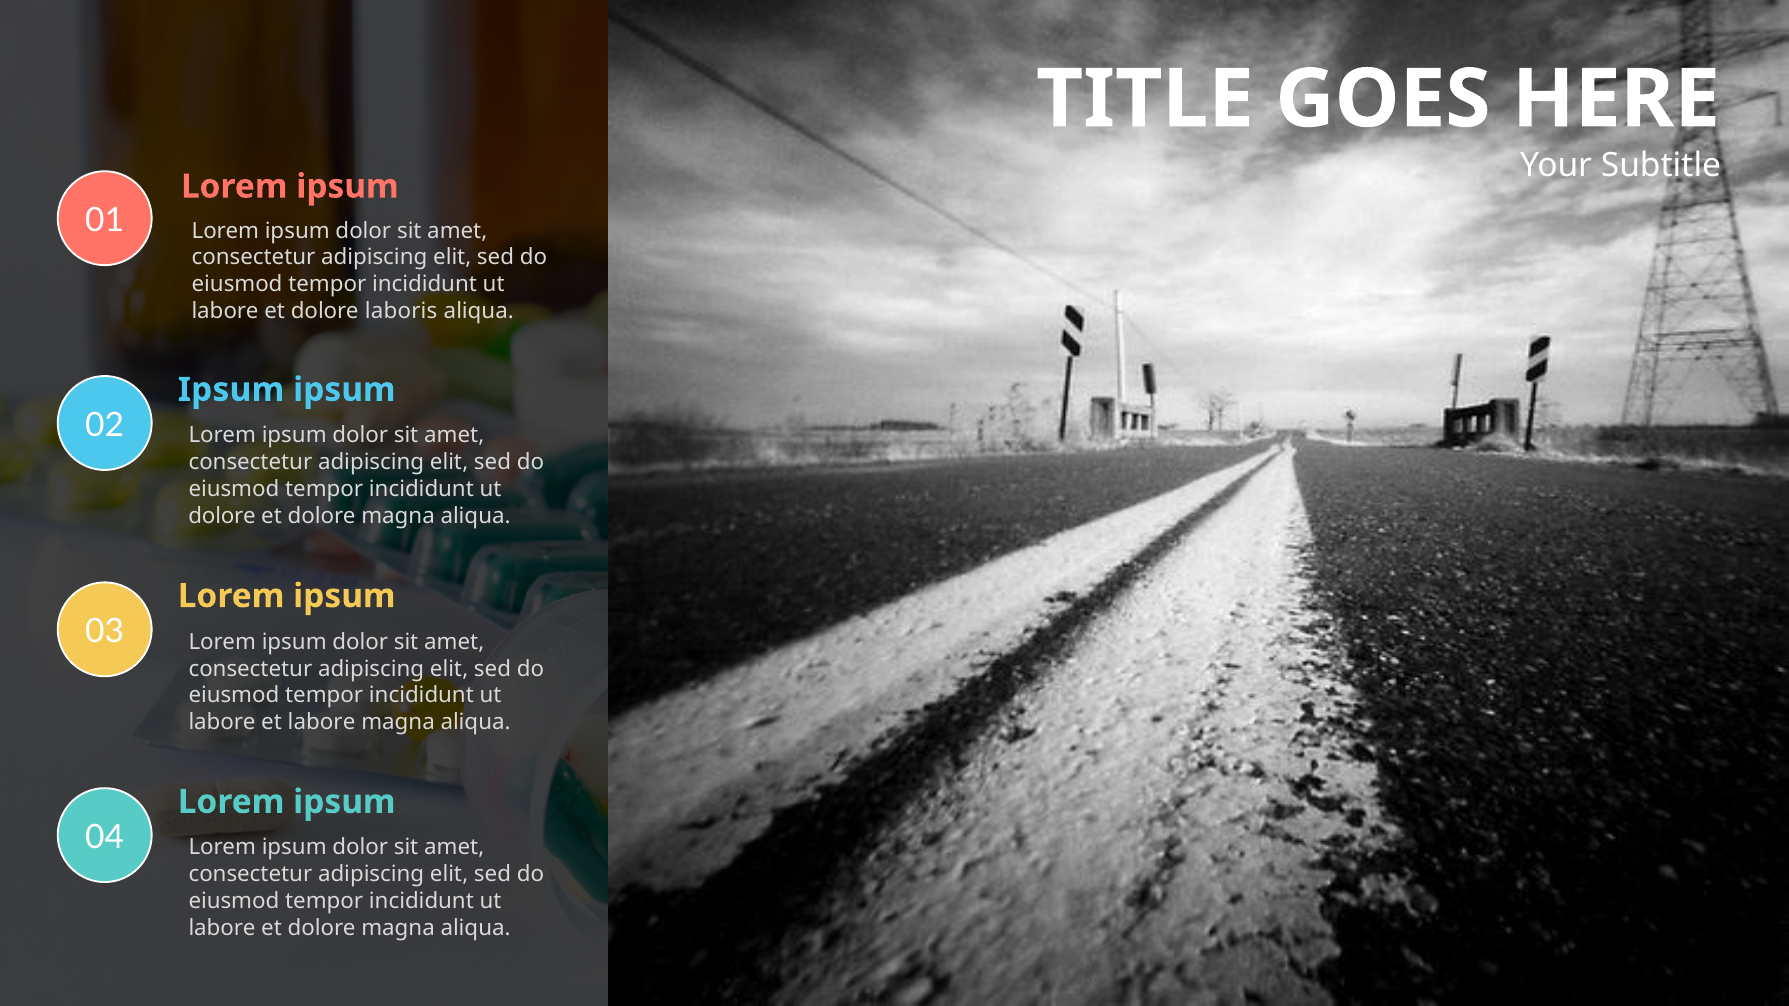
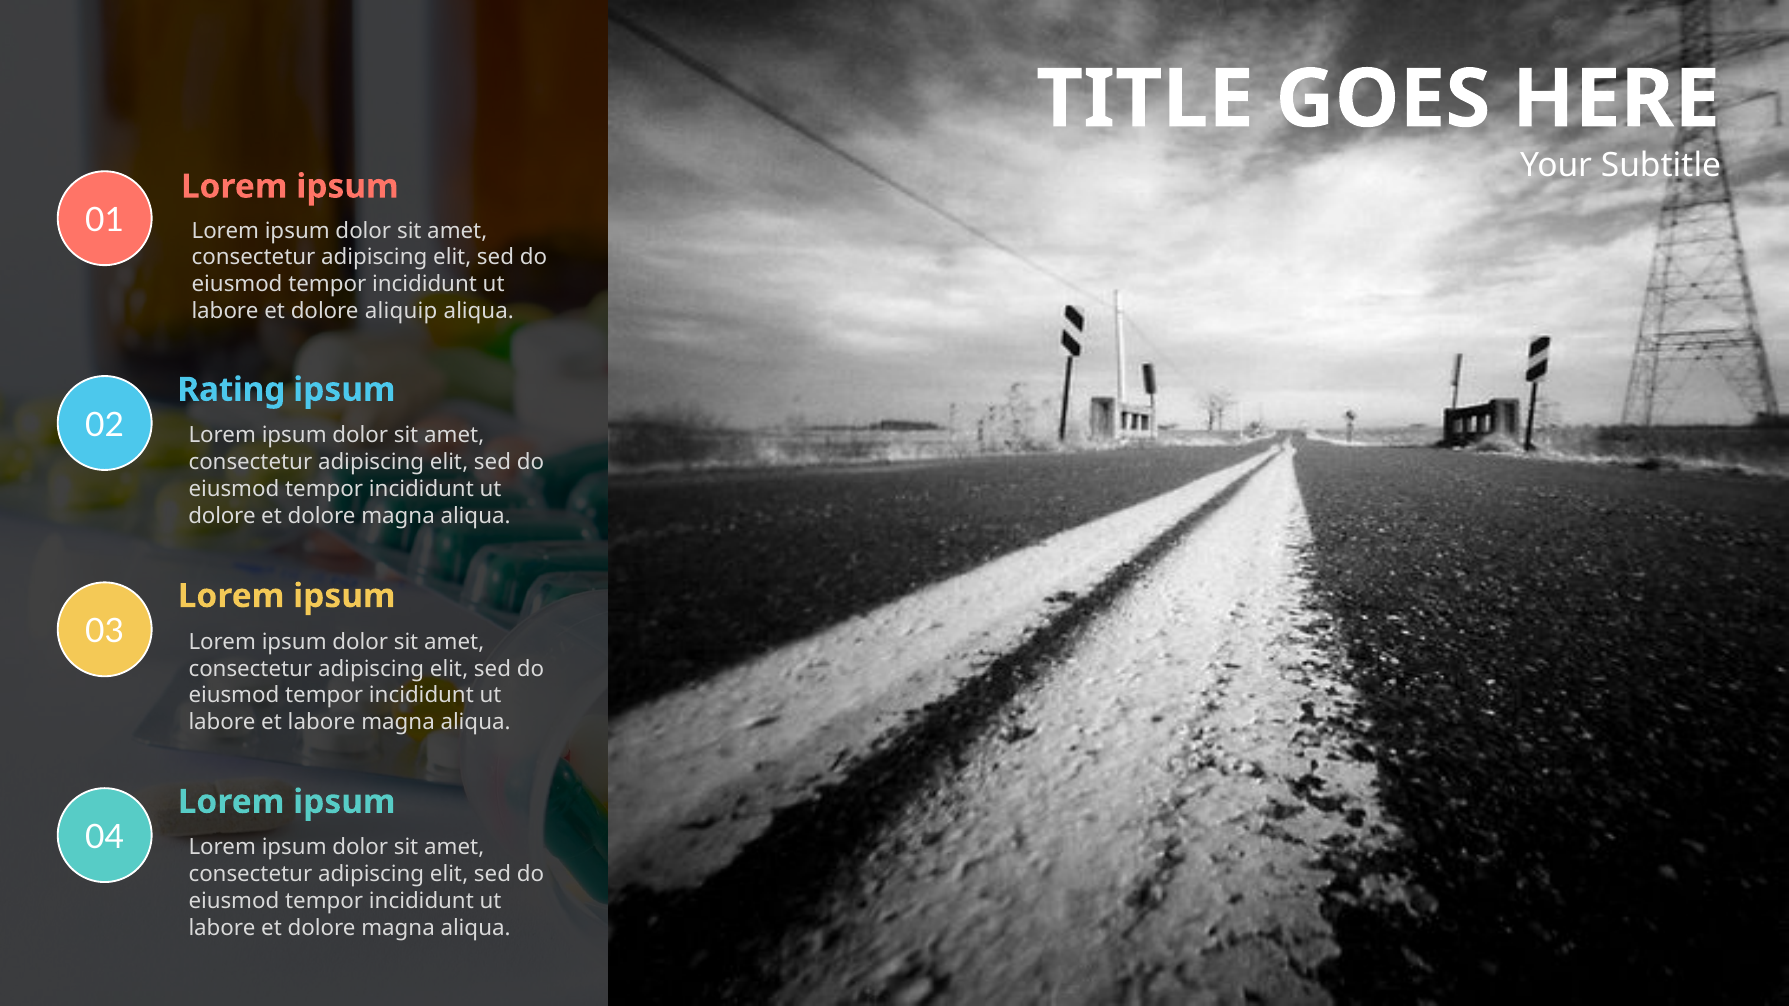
laboris: laboris -> aliquip (401, 311)
Ipsum: Ipsum -> Rating (231, 390)
